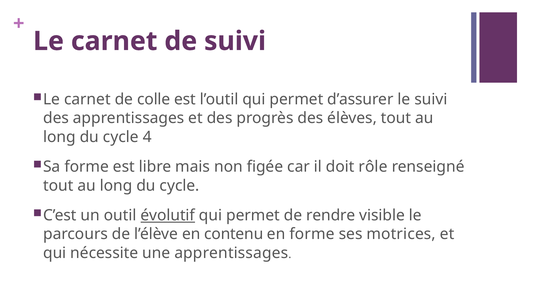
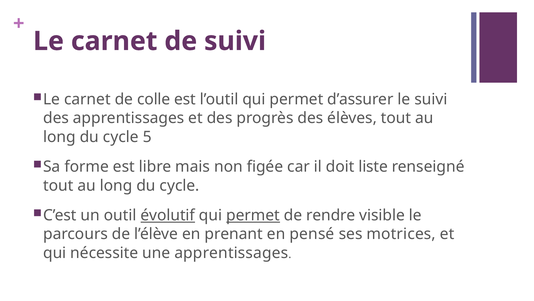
4: 4 -> 5 (147, 137)
rôle: rôle -> liste (373, 166)
permet underline: none -> present (253, 215)
contenu: contenu -> prenant (234, 234)
en forme: forme -> pensé (312, 234)
